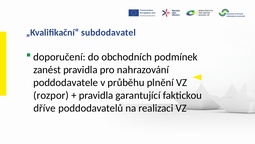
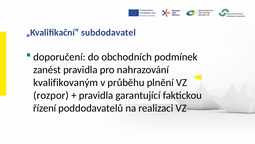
poddodavatele: poddodavatele -> kvalifikovaným (66, 82)
dříve: dříve -> řízení (45, 108)
